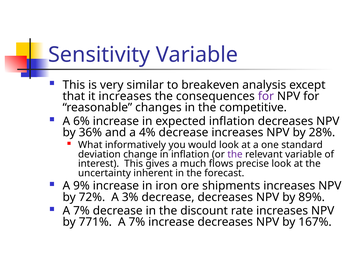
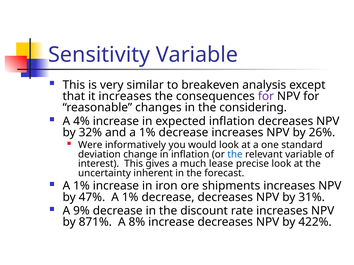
competitive: competitive -> considering (253, 108)
6%: 6% -> 4% (81, 121)
36%: 36% -> 32% (90, 133)
and a 4%: 4% -> 1% (147, 133)
28%: 28% -> 26% (322, 133)
What: What -> Were (90, 145)
the colour: purple -> blue (235, 155)
flows: flows -> lease (221, 164)
9%: 9% -> 1% (81, 186)
72%: 72% -> 47% (92, 198)
3%: 3% -> 1% (130, 198)
89%: 89% -> 31% (312, 198)
7%: 7% -> 9% (81, 211)
771%: 771% -> 871% (95, 223)
7%: 7% -> 8% (137, 223)
167%: 167% -> 422% (315, 223)
